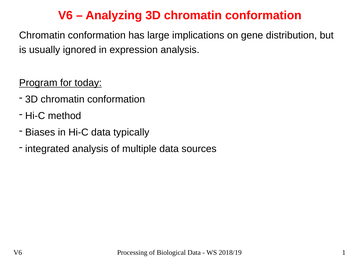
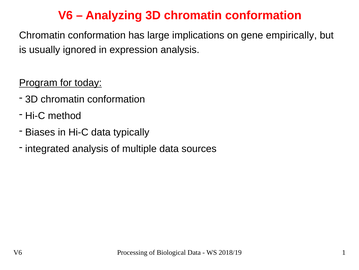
distribution: distribution -> empirically (291, 35)
